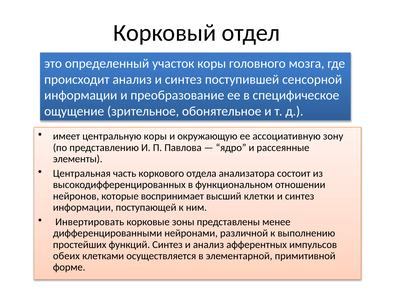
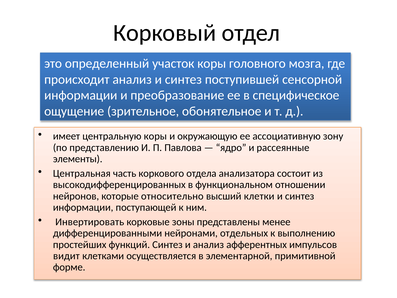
воспринимает: воспринимает -> относительно (172, 196)
различной: различной -> отдельных (244, 233)
обеих: обеих -> видит (66, 256)
